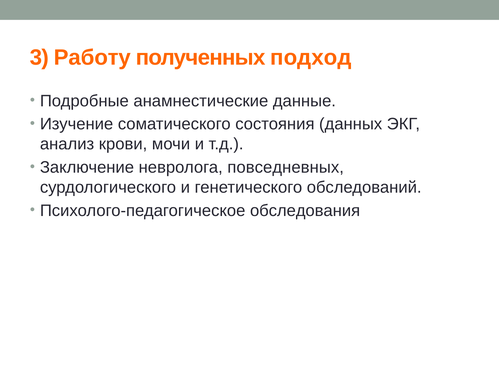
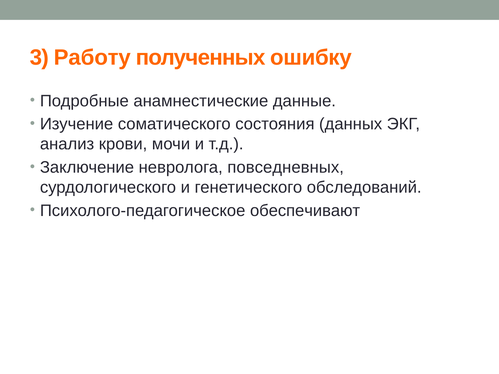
подход: подход -> ошибку (311, 58)
обследования: обследования -> обеспечивают (305, 211)
